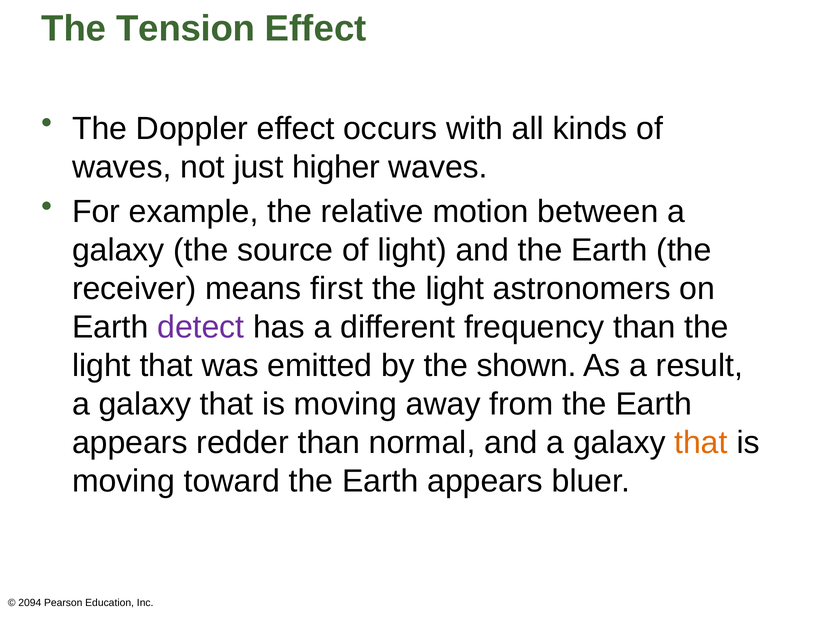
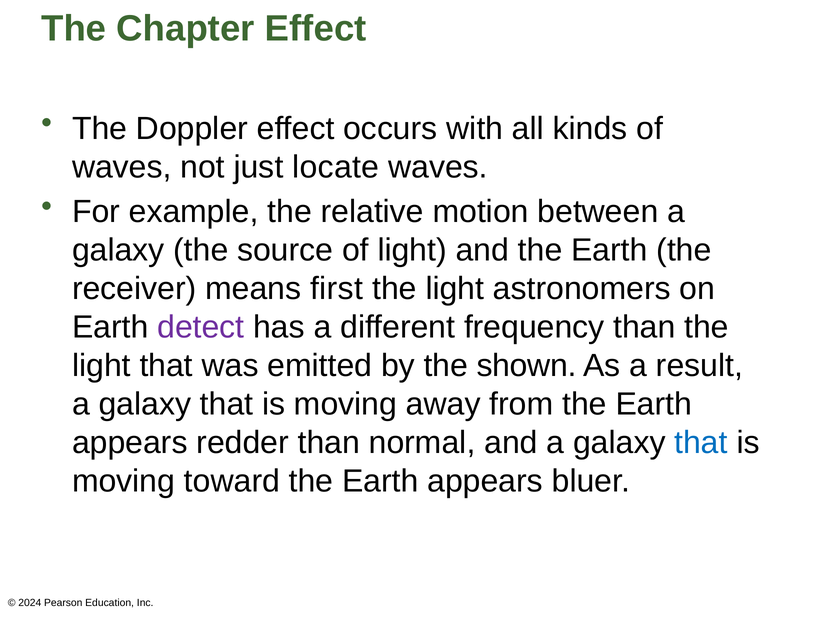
Tension: Tension -> Chapter (186, 29)
higher: higher -> locate (336, 167)
that colour: orange -> blue (701, 443)
2094: 2094 -> 2024 (30, 603)
